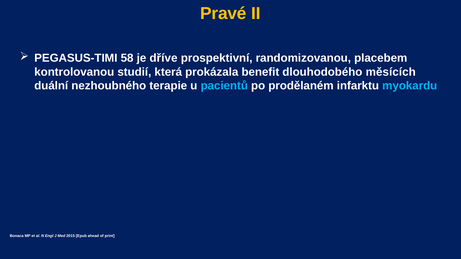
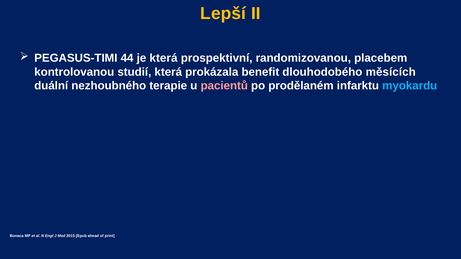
Pravé: Pravé -> Lepší (223, 14)
58: 58 -> 44 (127, 58)
je dříve: dříve -> která (164, 58)
pacientů colour: light blue -> pink (224, 86)
